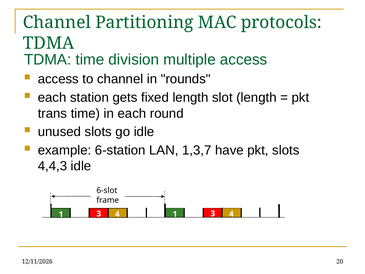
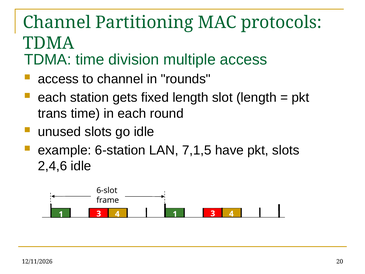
1,3,7: 1,3,7 -> 7,1,5 (197, 150)
4,4,3: 4,4,3 -> 2,4,6 (52, 166)
